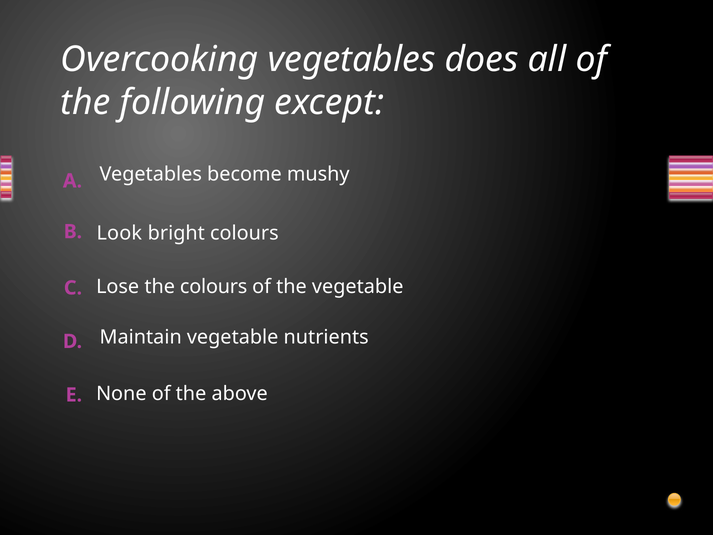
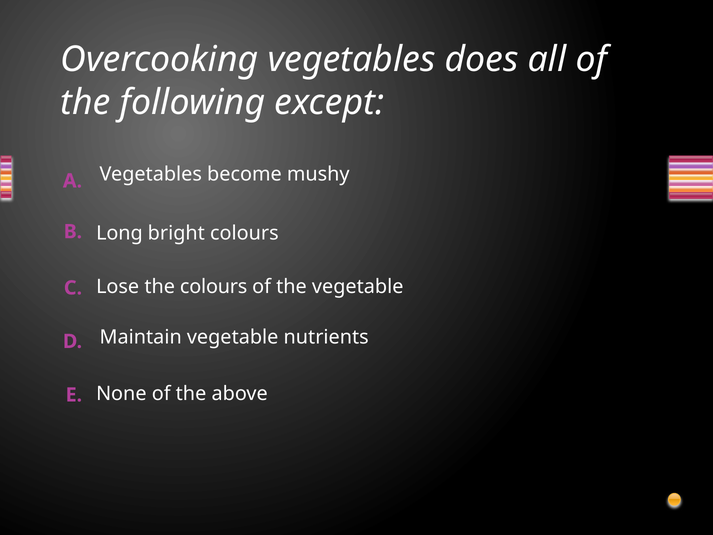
Look: Look -> Long (119, 233)
